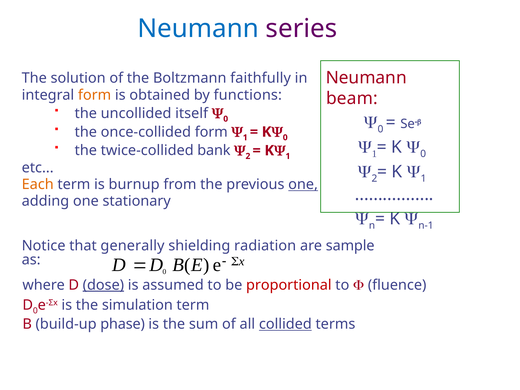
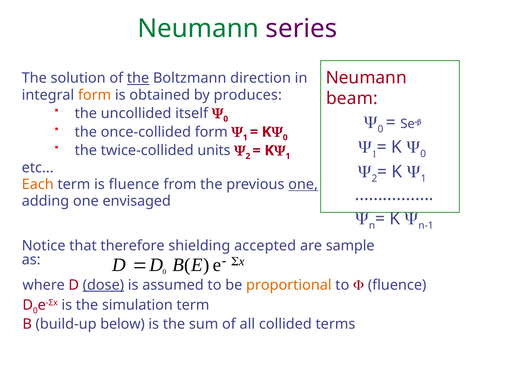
Neumann colour: blue -> green (198, 29)
the underline: none -> present (138, 78)
faithfully: faithfully -> direction (261, 78)
functions: functions -> produces (248, 95)
bank: bank -> units (214, 151)
is burnup: burnup -> fluence (134, 184)
stationary: stationary -> envisaged (137, 201)
generally: generally -> therefore (133, 246)
radiation: radiation -> accepted (265, 246)
proportional colour: red -> orange (289, 285)
phase: phase -> below (123, 324)
collided underline: present -> none (285, 324)
